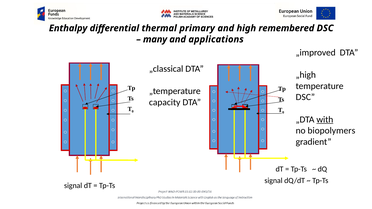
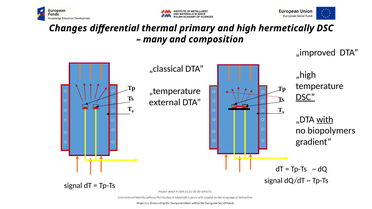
Enthalpy: Enthalpy -> Changes (68, 28)
remembered: remembered -> hermetically (286, 28)
applications: applications -> composition (216, 39)
DSC underline: none -> present (305, 97)
capacity: capacity -> external (165, 102)
